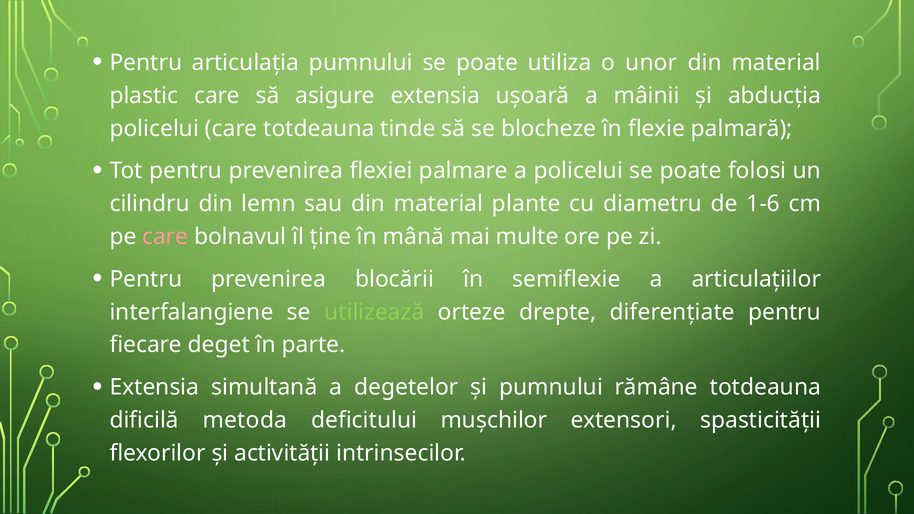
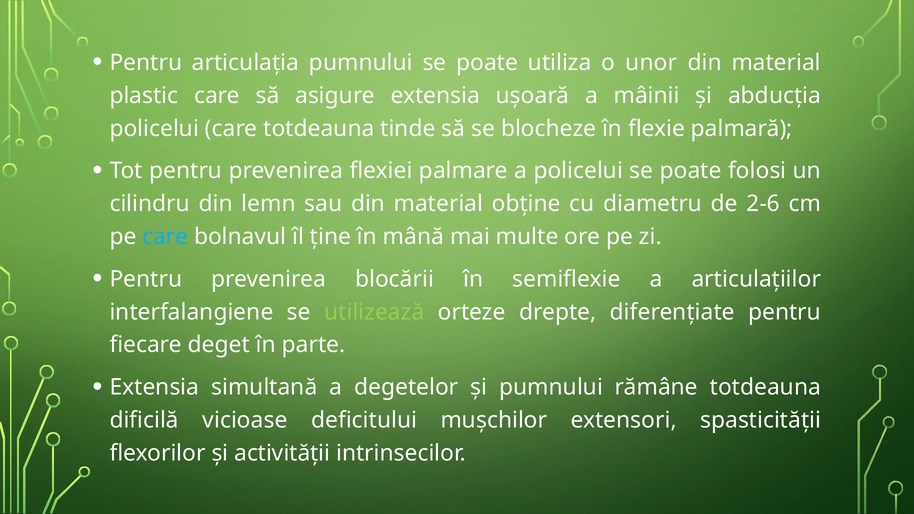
plante: plante -> obține (526, 204)
1-6: 1-6 -> 2-6 (763, 204)
care colour: pink -> light blue (165, 237)
metoda: metoda -> vicioase (245, 420)
